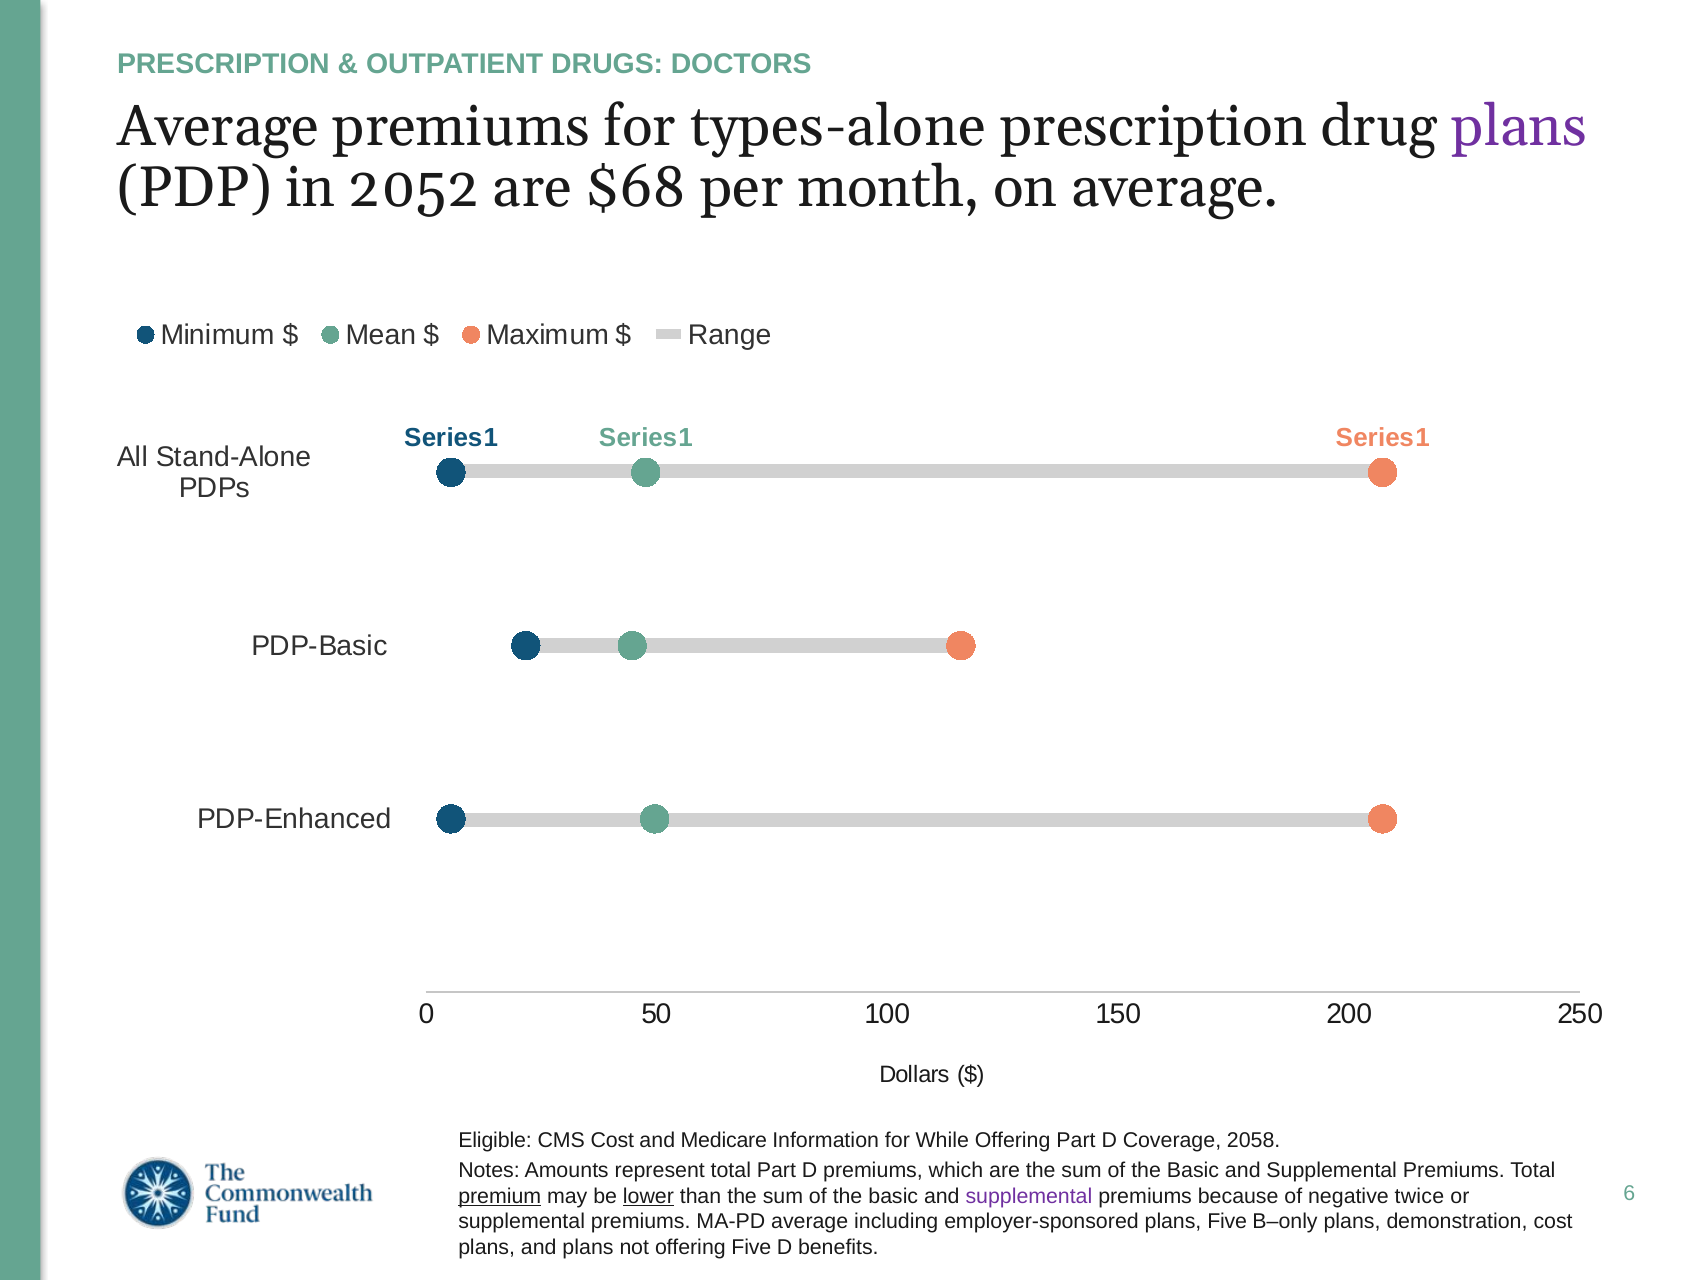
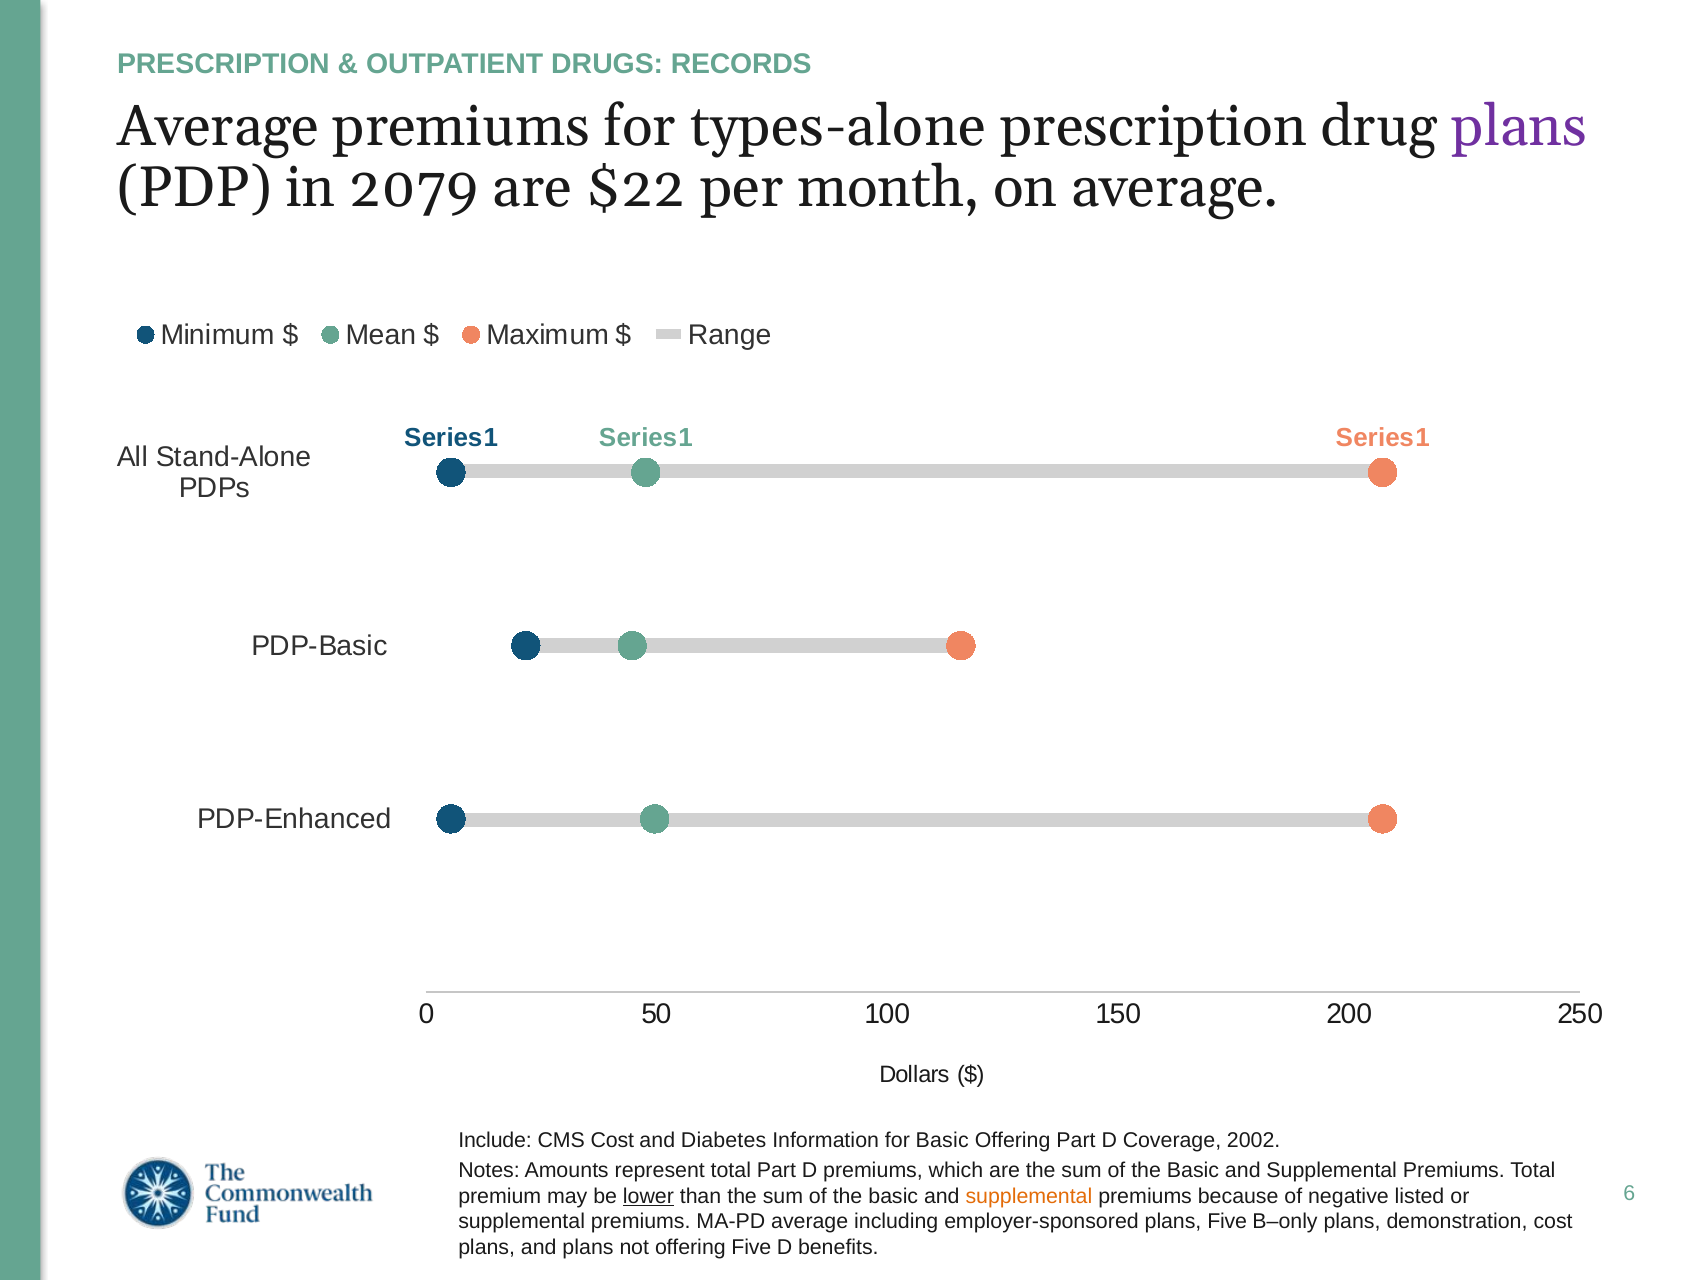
DOCTORS: DOCTORS -> RECORDS (741, 64)
2052: 2052 -> 2079 (414, 188)
$68: $68 -> $22 (636, 188)
Eligible: Eligible -> Include (495, 1140)
Medicare: Medicare -> Diabetes (724, 1140)
for While: While -> Basic (942, 1140)
2058: 2058 -> 2002 (1254, 1140)
premium underline: present -> none (500, 1196)
supplemental colour: purple -> orange (1029, 1196)
twice: twice -> listed (1420, 1196)
